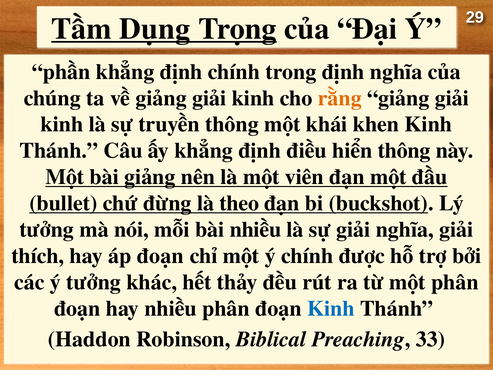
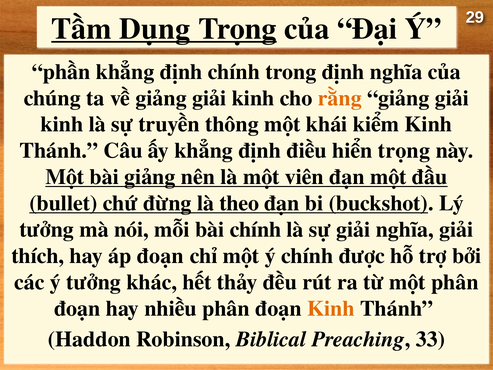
khen: khen -> kiểm (376, 124)
hiển thông: thông -> trọng (404, 151)
bài nhiều: nhiều -> chính (255, 230)
Kinh colour: blue -> orange (331, 308)
